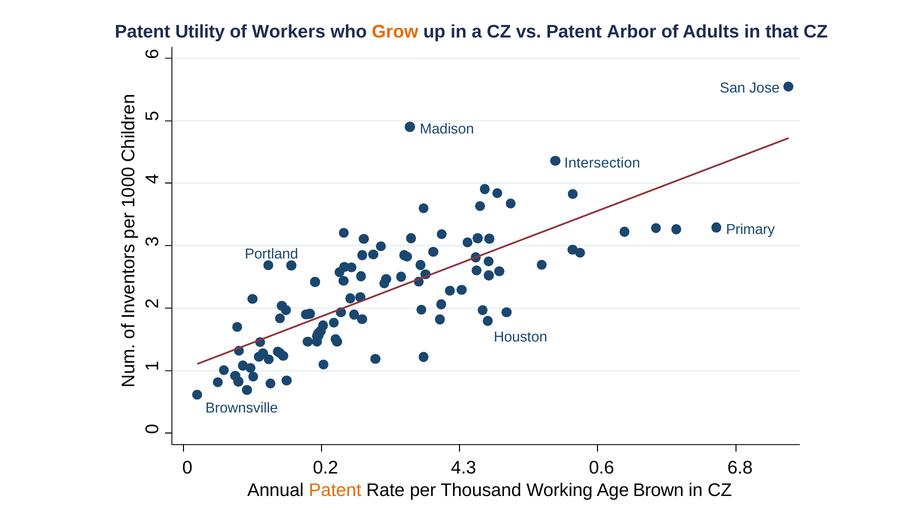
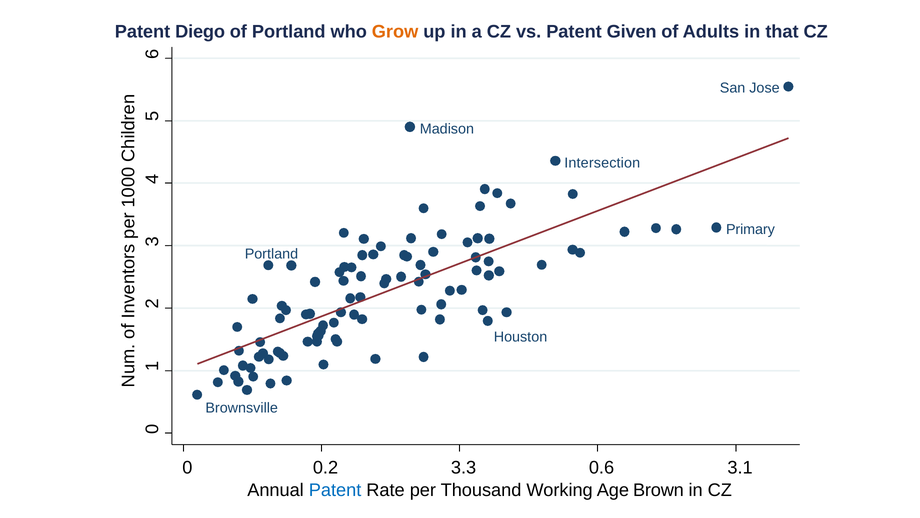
Utility: Utility -> Diego (200, 32)
of Workers: Workers -> Portland (289, 32)
Arbor: Arbor -> Given (632, 32)
4.3: 4.3 -> 3.3 (464, 467)
6.8: 6.8 -> 3.1 (740, 467)
Patent colour: orange -> blue (335, 490)
